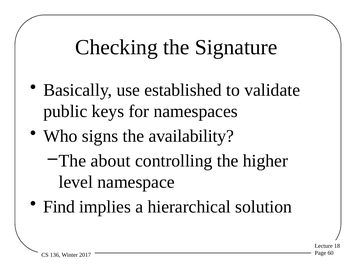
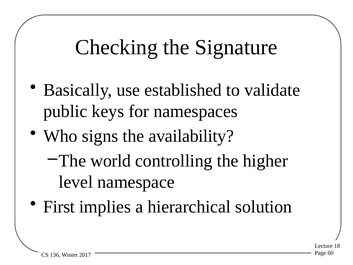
about: about -> world (111, 161)
Find: Find -> First (59, 207)
